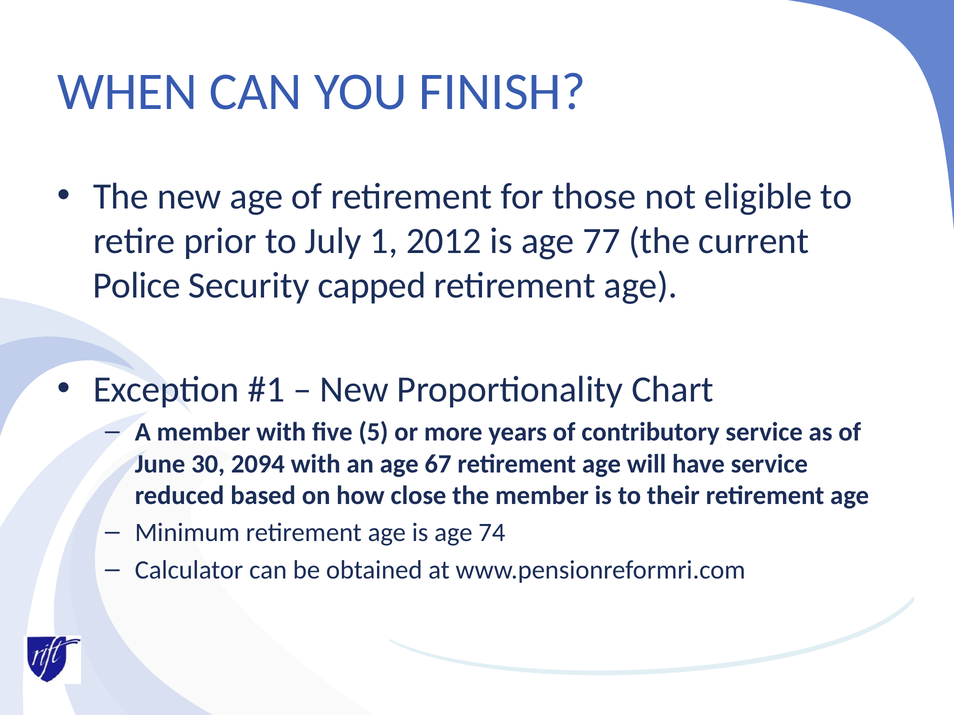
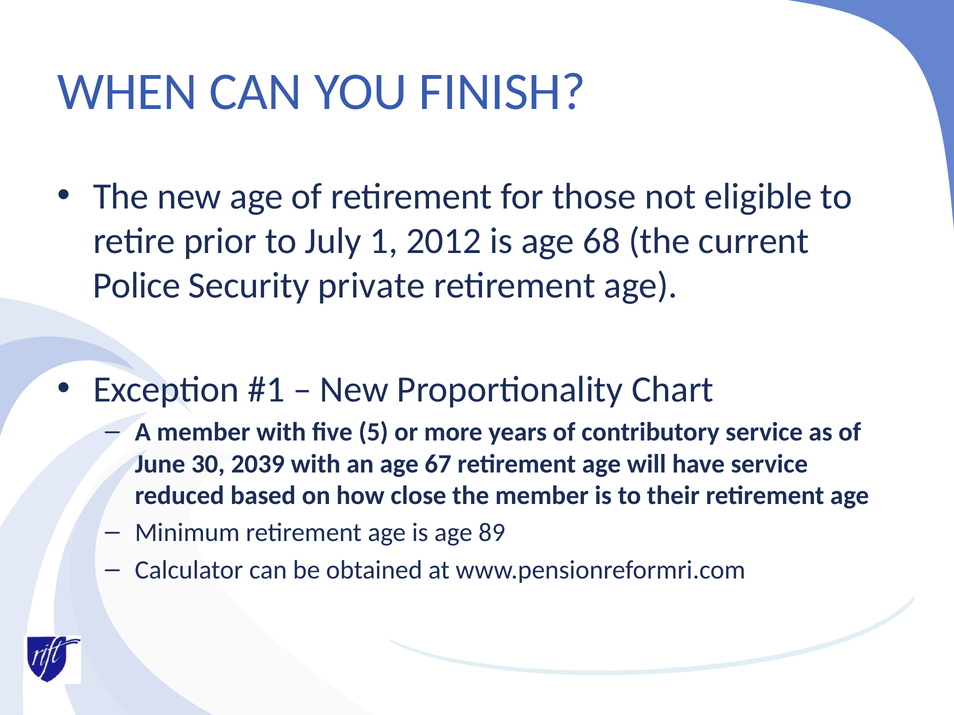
77: 77 -> 68 (602, 241)
capped: capped -> private (371, 286)
2094: 2094 -> 2039 (258, 464)
74: 74 -> 89 (492, 533)
